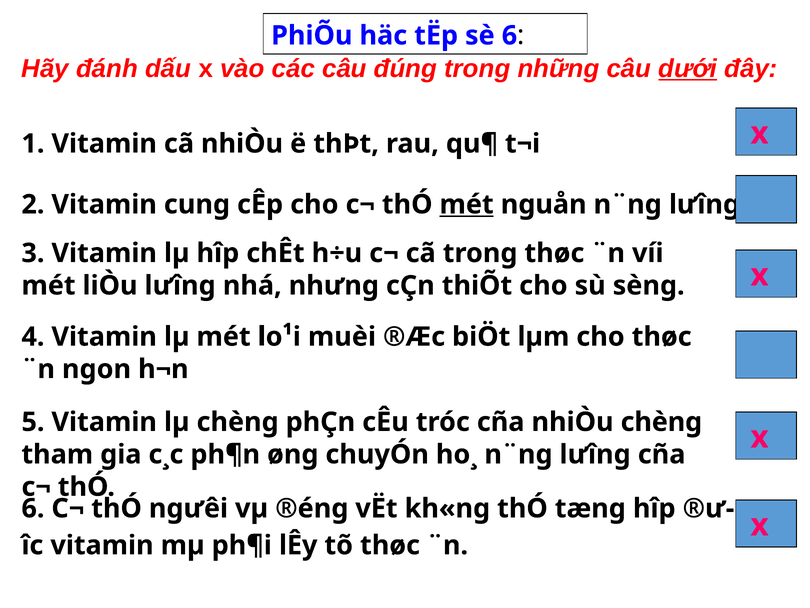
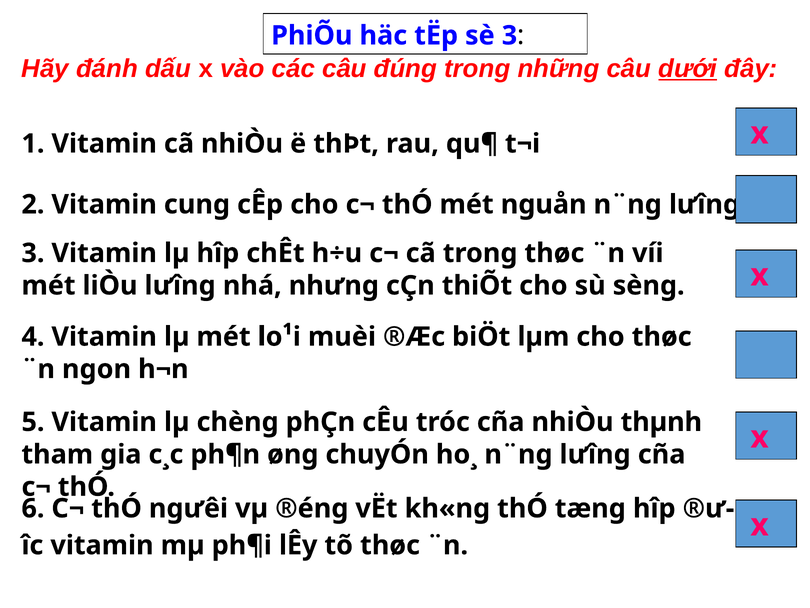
sè 6: 6 -> 3 (509, 36)
mét underline: present -> none (467, 204)
nhiÒu chèng: chèng -> thµnh (661, 422)
